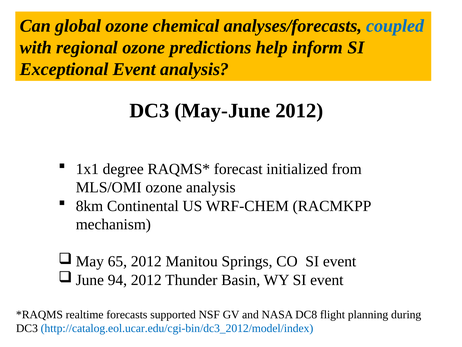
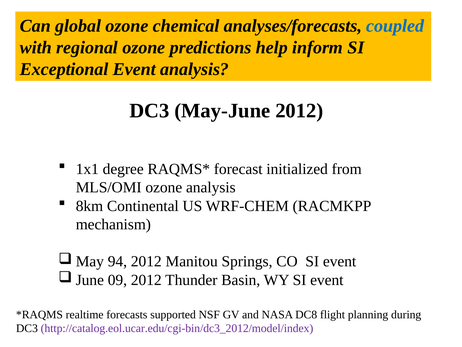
65: 65 -> 94 (117, 261)
94: 94 -> 09 (117, 280)
http://catalog.eol.ucar.edu/cgi-bin/dc3_2012/model/index colour: blue -> purple (177, 328)
